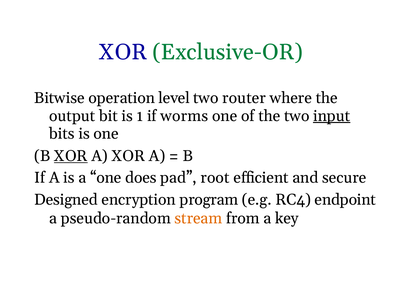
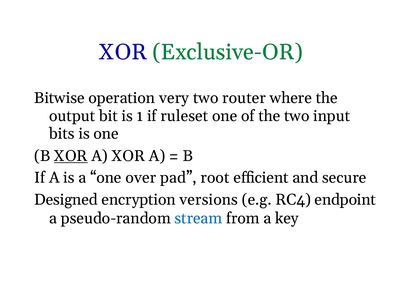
level: level -> very (174, 98)
worms: worms -> ruleset (184, 116)
input underline: present -> none (332, 116)
does: does -> over (141, 178)
program: program -> versions (209, 200)
stream colour: orange -> blue (198, 219)
